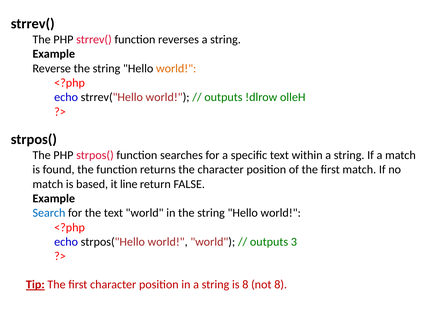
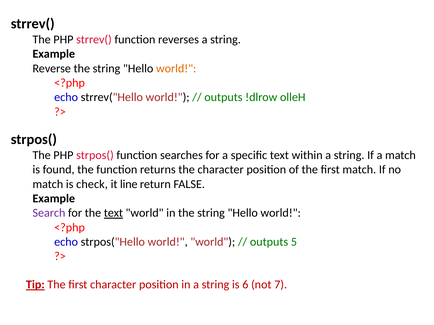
based: based -> check (92, 184)
Search colour: blue -> purple (49, 213)
text underline: none -> present (113, 213)
3: 3 -> 5 (294, 242)
is 8: 8 -> 6 (245, 285)
not 8: 8 -> 7 (281, 285)
